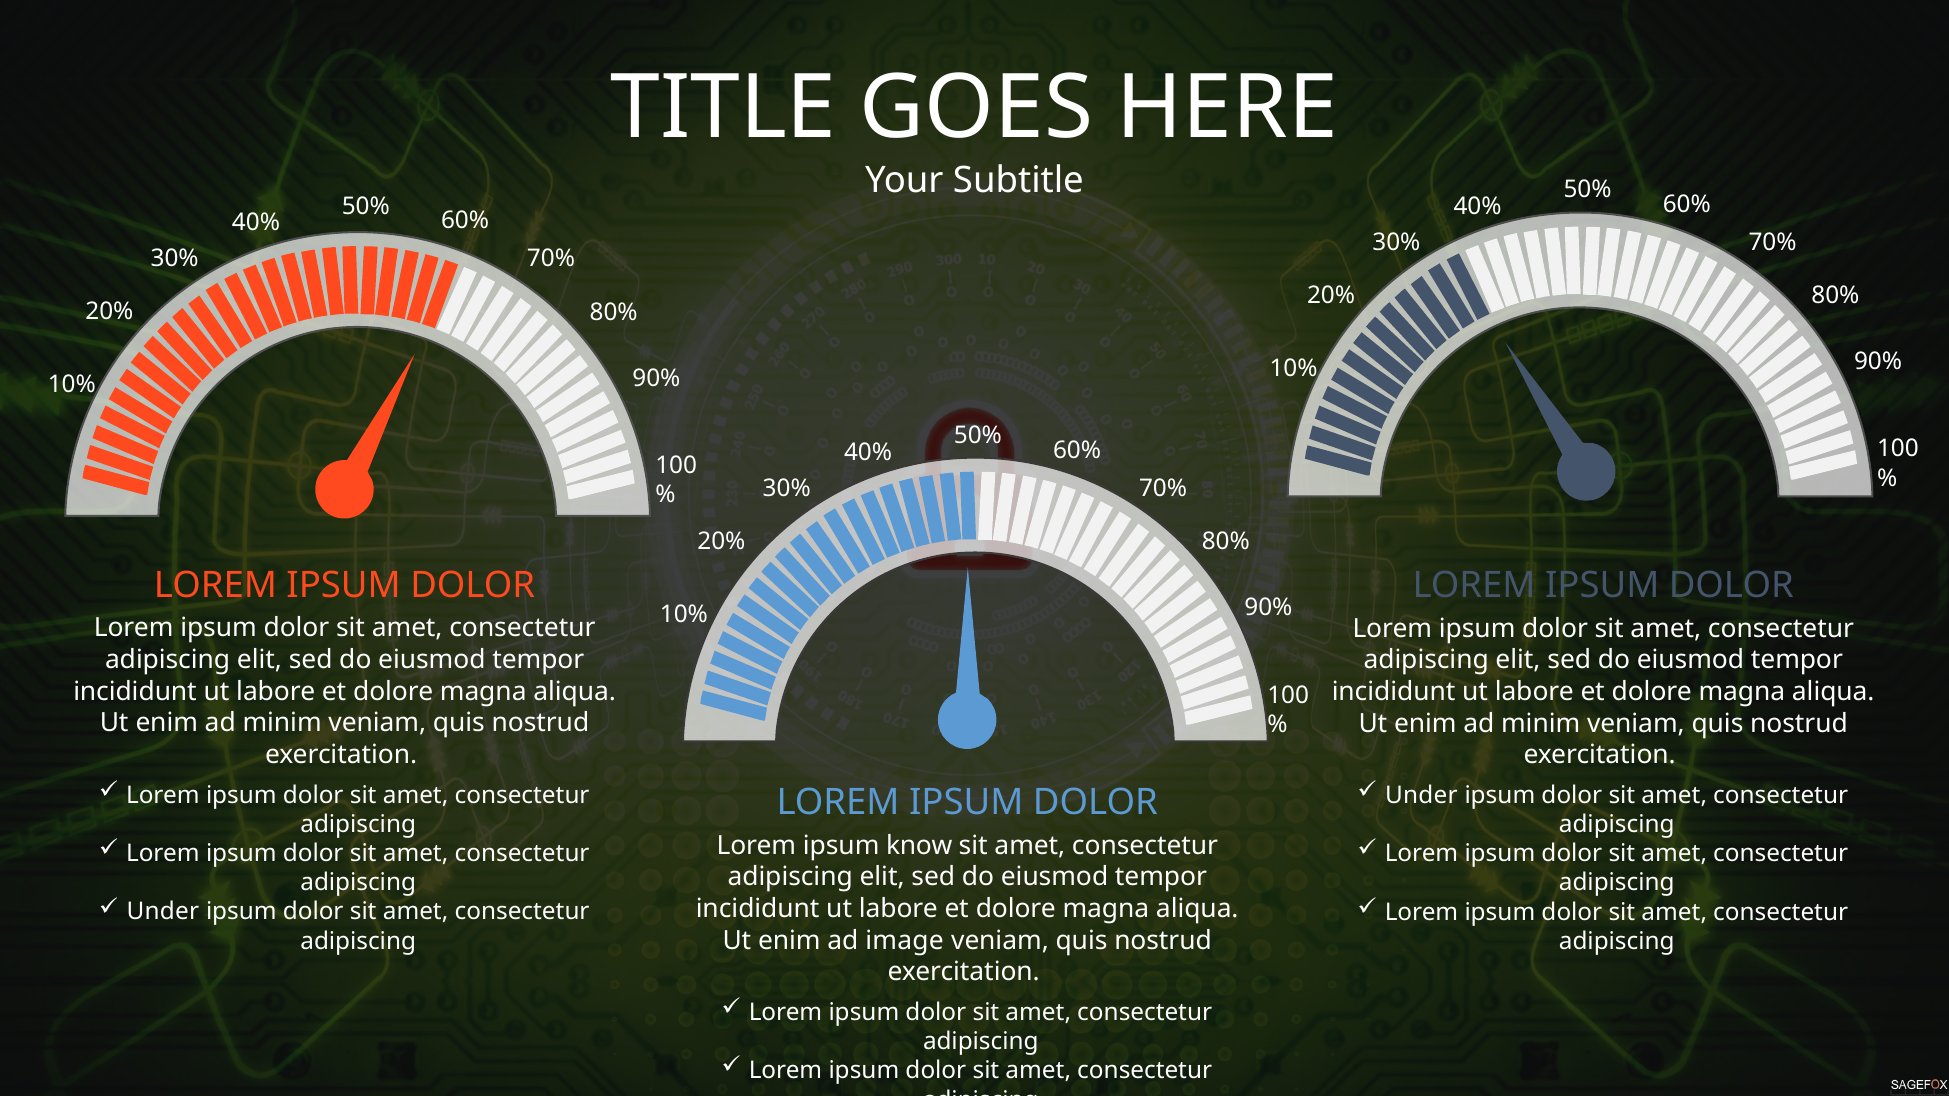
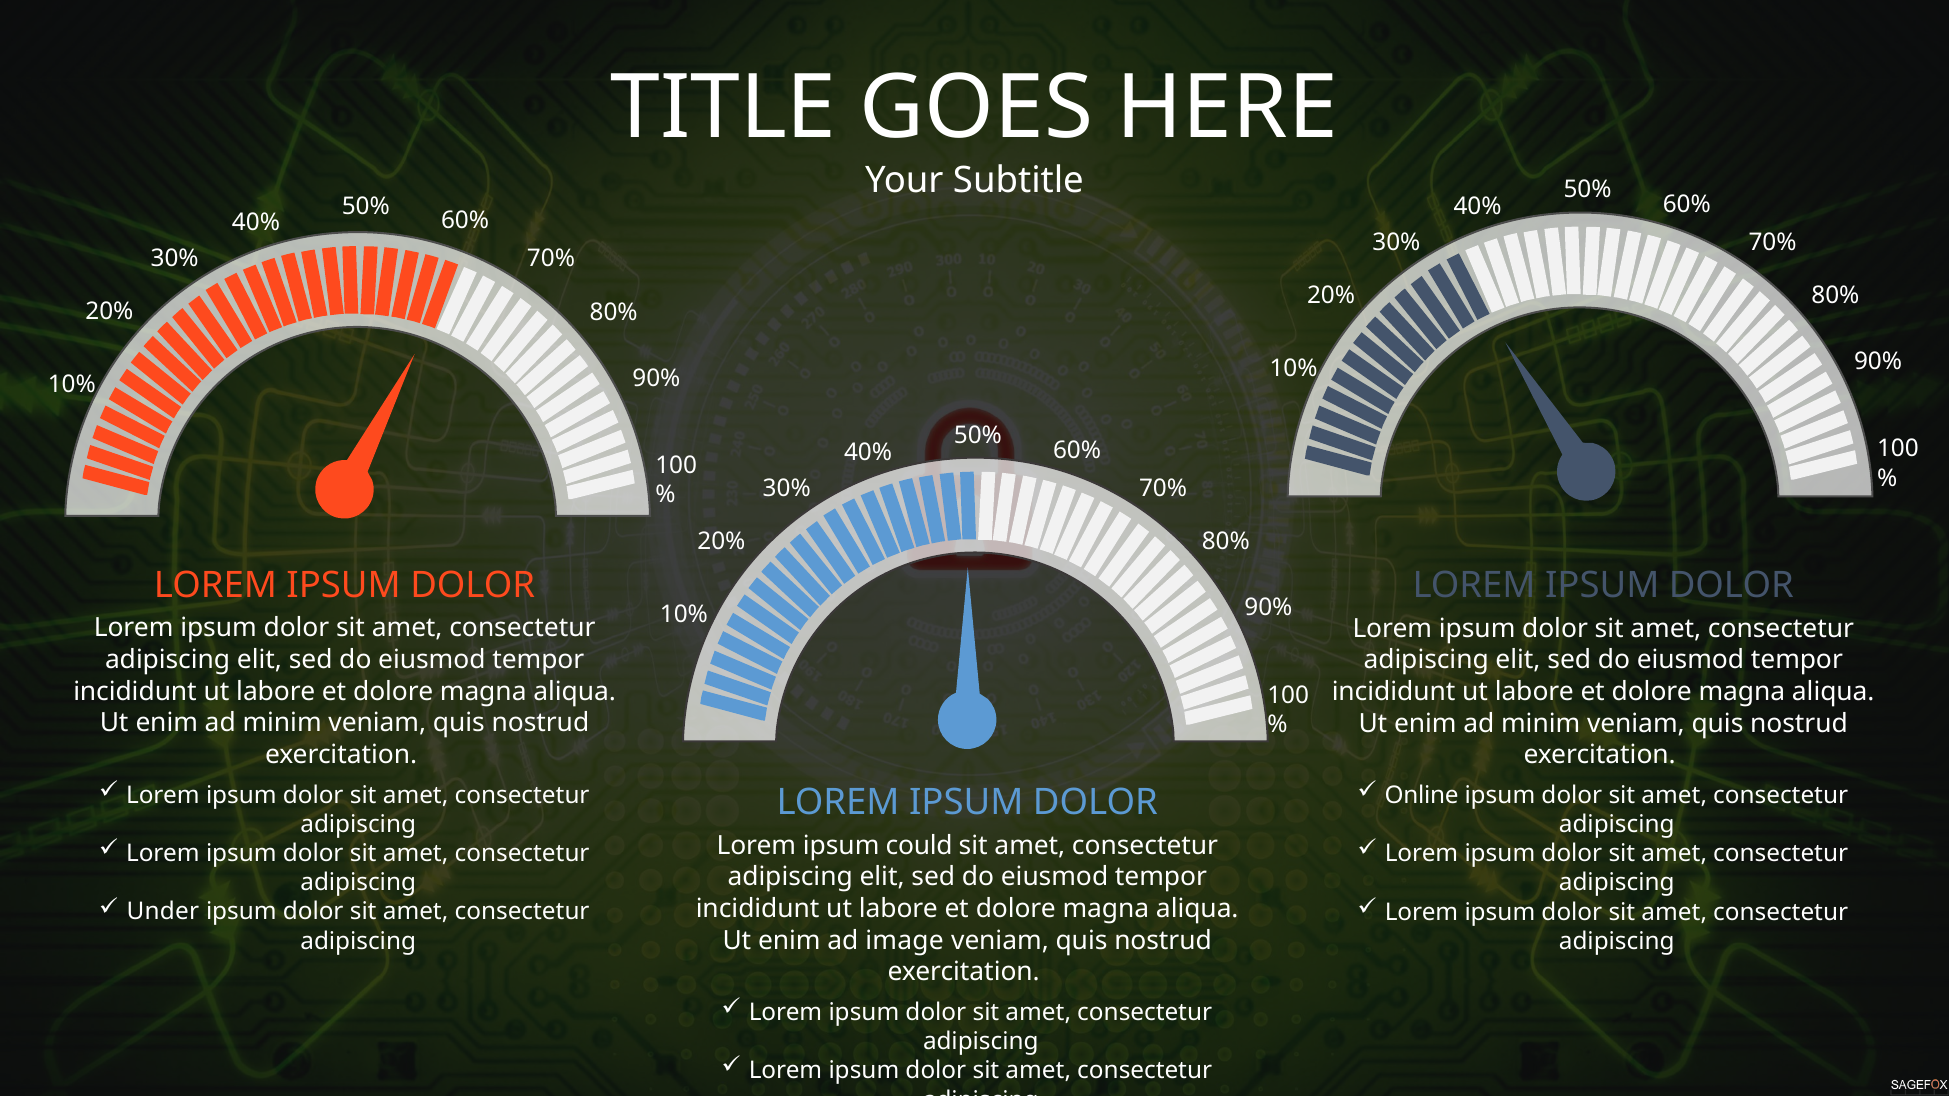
Under: Under -> Online (1422, 795)
know: know -> could (919, 846)
